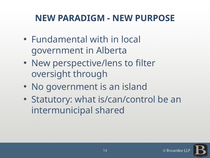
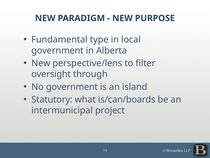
with: with -> type (99, 40)
is/can/control: is/can/control -> is/can/boards (127, 99)
shared: shared -> project (110, 110)
